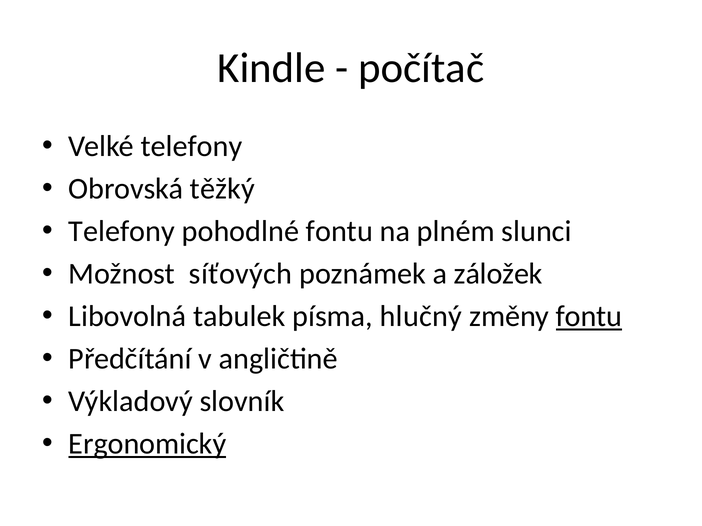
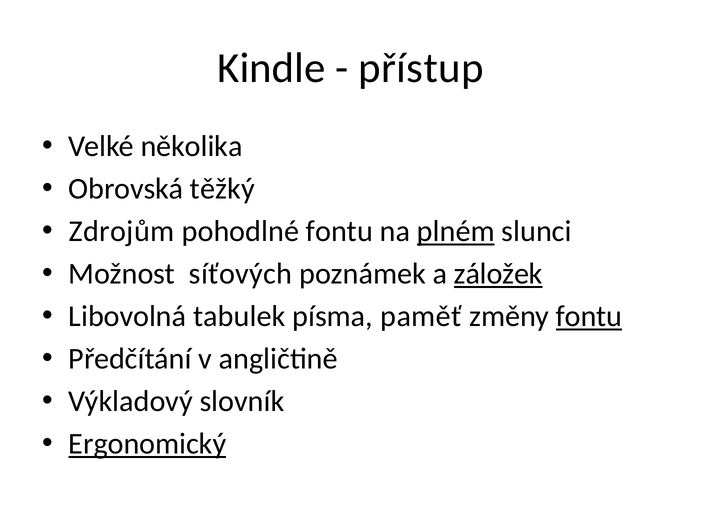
počítač: počítač -> přístup (421, 68)
Velké telefony: telefony -> několika (192, 147)
Telefony: Telefony -> Zdrojům (122, 232)
plném underline: none -> present (456, 232)
záložek underline: none -> present (498, 274)
hlučný: hlučný -> paměť (421, 317)
